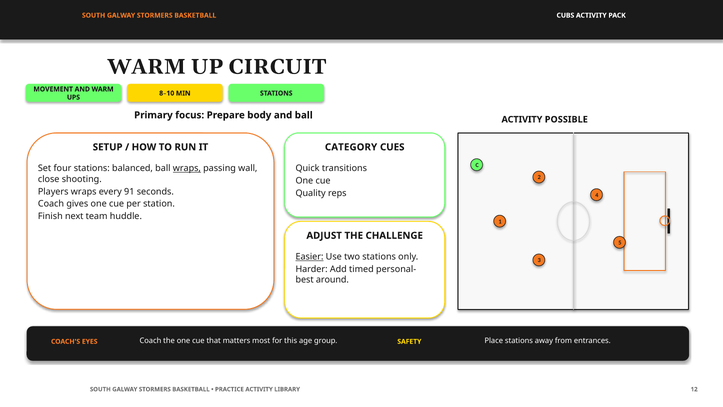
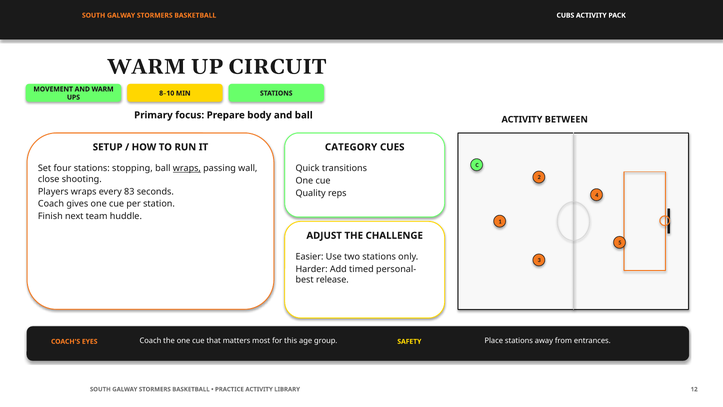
POSSIBLE: POSSIBLE -> BETWEEN (566, 119)
balanced: balanced -> stopping (132, 168)
91: 91 -> 83 (129, 191)
Easier underline: present -> none (309, 257)
around: around -> release (332, 280)
